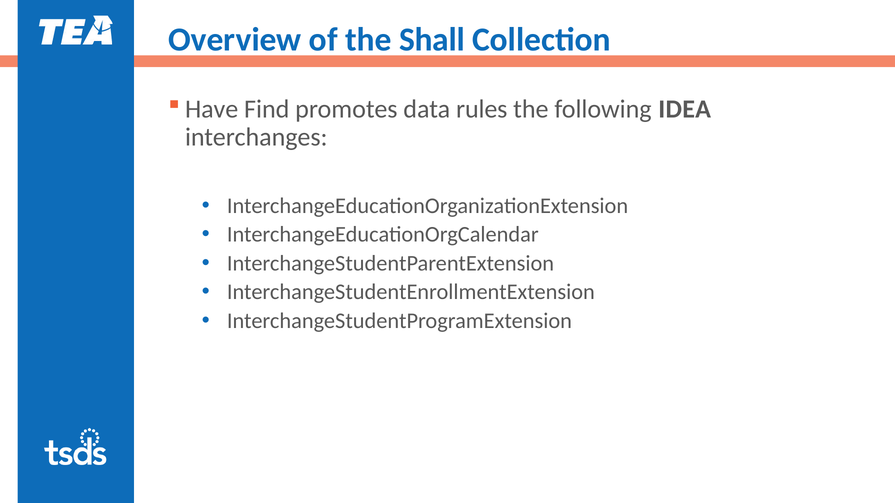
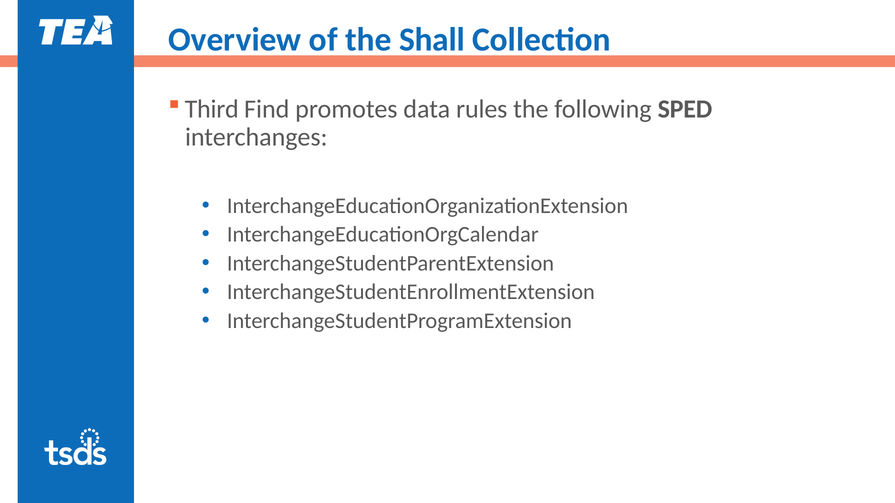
Have: Have -> Third (212, 109)
IDEA: IDEA -> SPED (685, 109)
